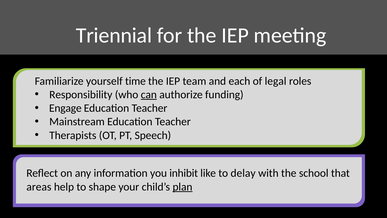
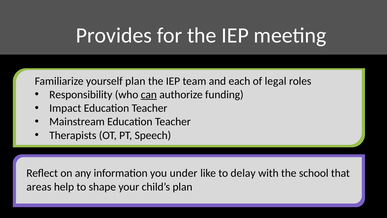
Triennial: Triennial -> Provides (114, 35)
yourself time: time -> plan (135, 81)
Engage: Engage -> Impact (65, 108)
inhibit: inhibit -> under (184, 173)
plan underline: present -> none (182, 187)
